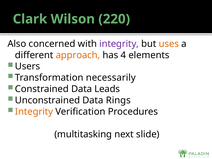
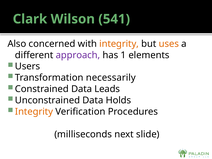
220: 220 -> 541 (114, 19)
integrity colour: purple -> orange (119, 44)
approach colour: orange -> purple (78, 55)
4: 4 -> 1 (123, 55)
Rings: Rings -> Holds (118, 100)
multitasking: multitasking -> milliseconds (83, 134)
